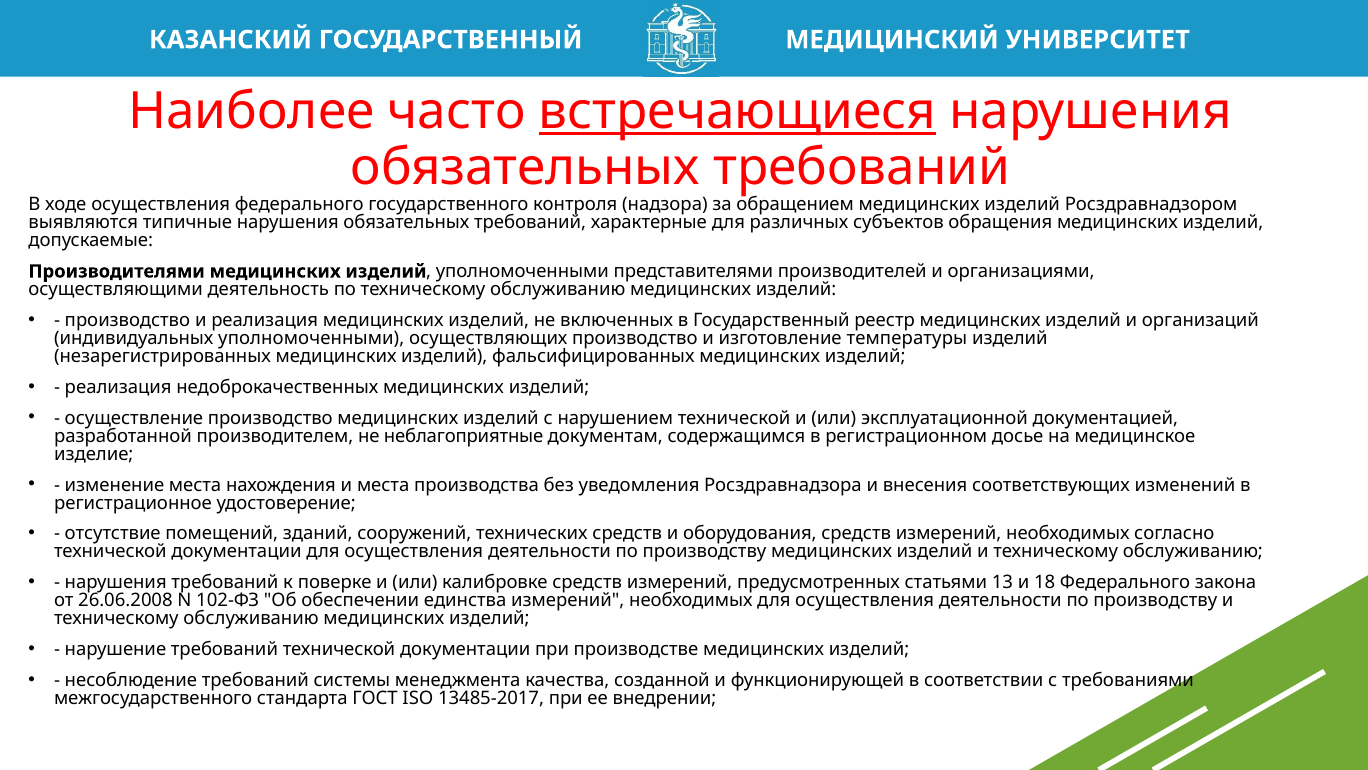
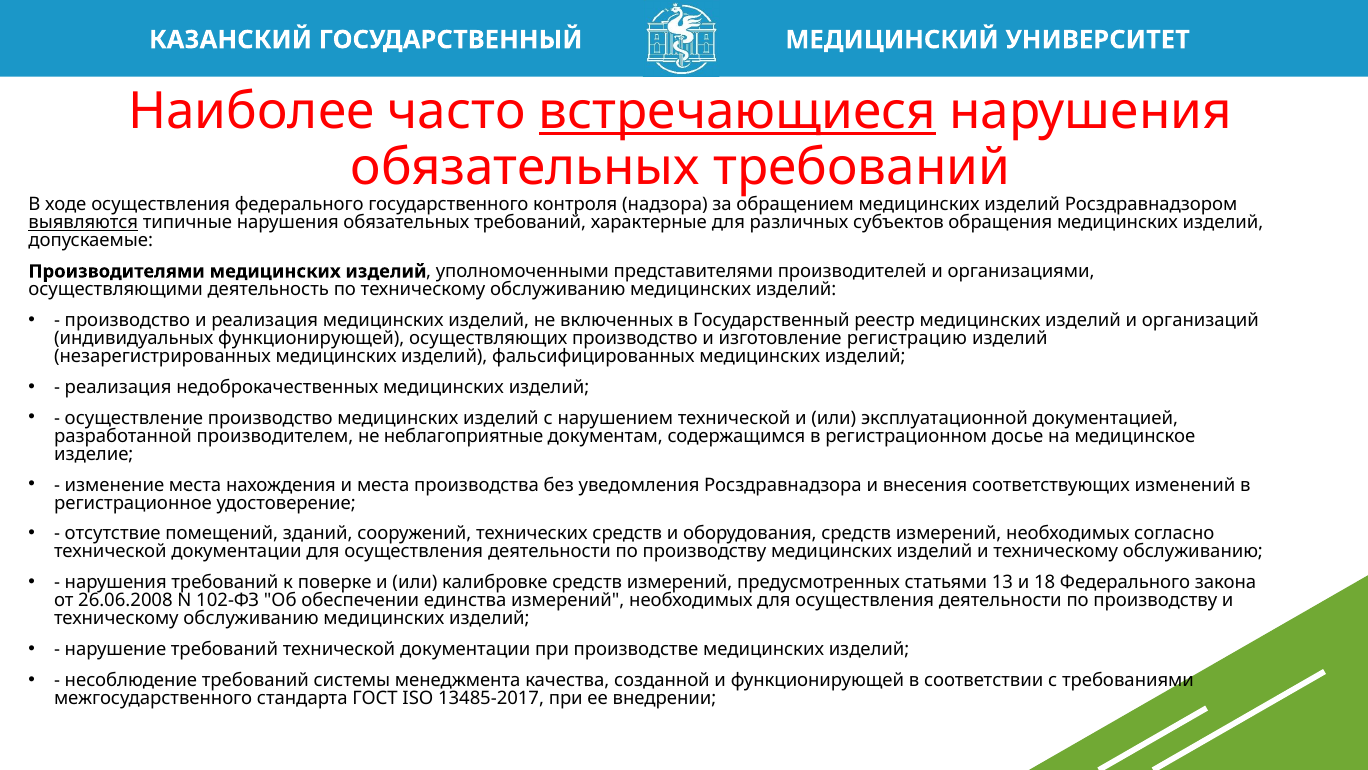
выявляются underline: none -> present (83, 222)
индивидуальных уполномоченными: уполномоченными -> функционирующей (311, 338)
температуры: температуры -> регистрацию (907, 338)
